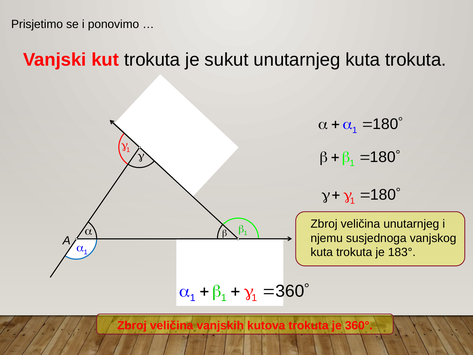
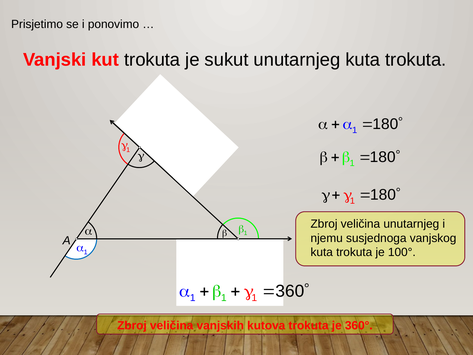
183°: 183° -> 100° (402, 252)
